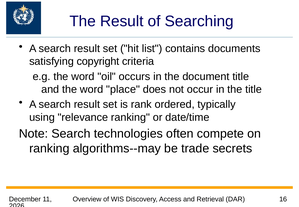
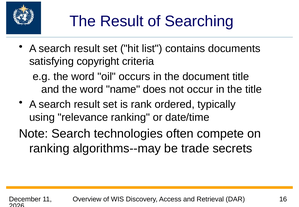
place: place -> name (123, 89)
